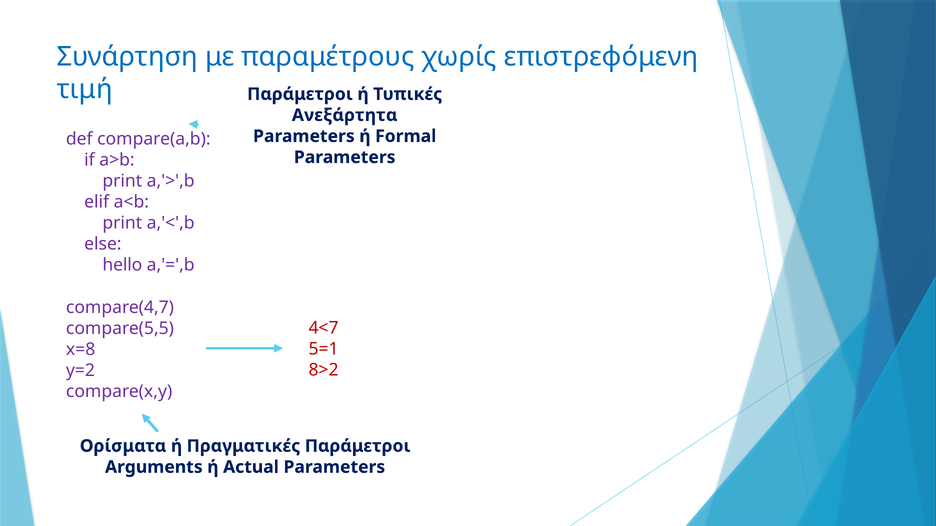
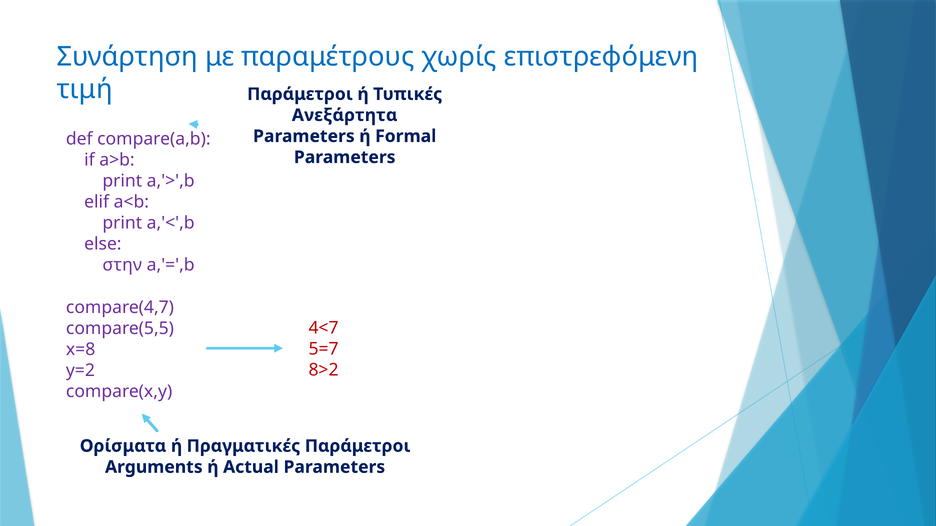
hello: hello -> στην (122, 265)
5=1: 5=1 -> 5=7 (324, 349)
